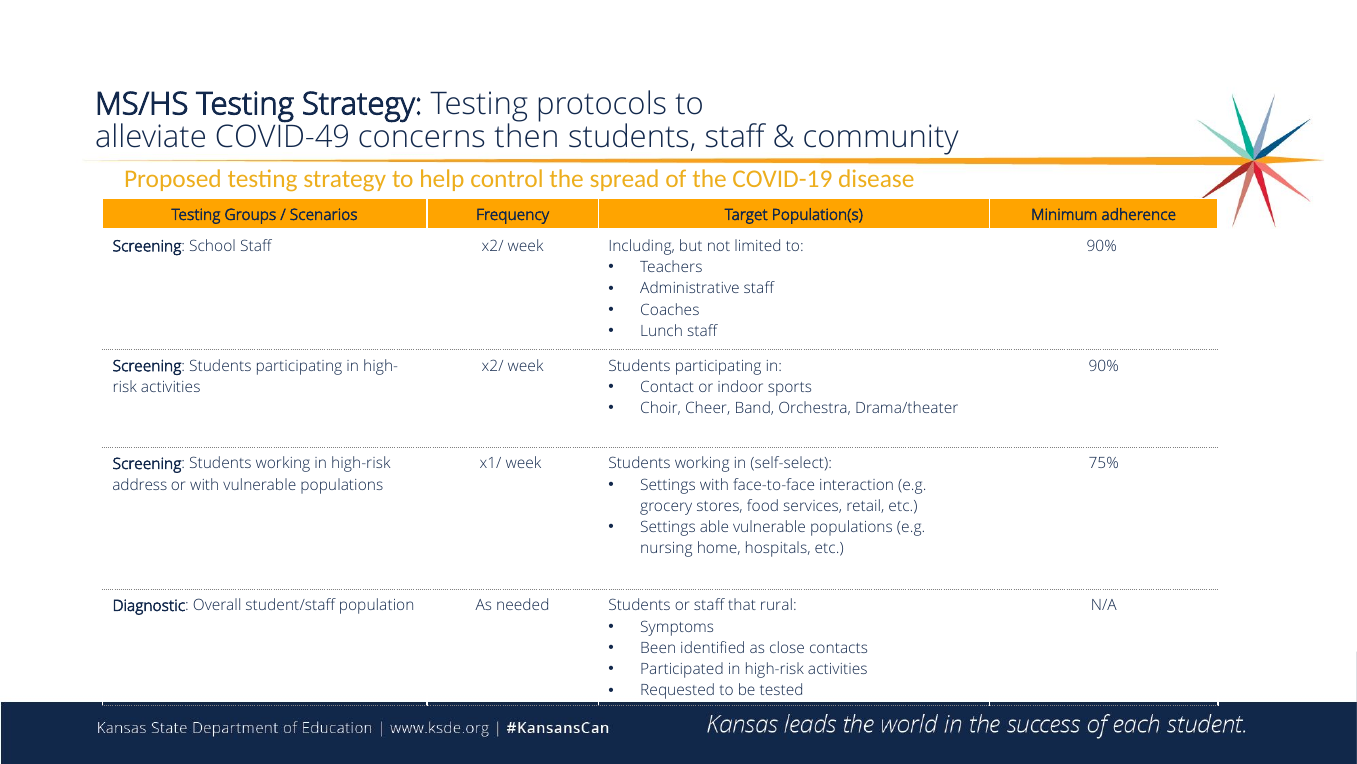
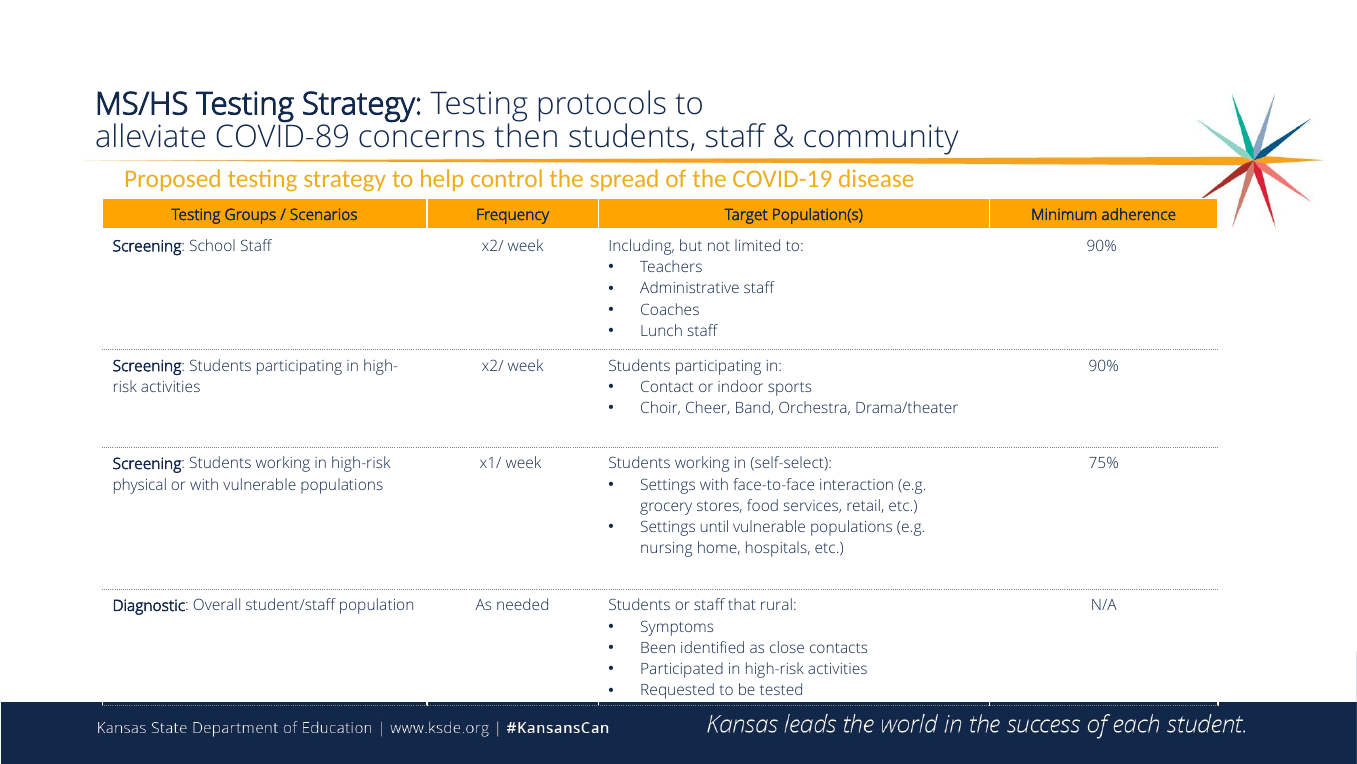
COVID-49: COVID-49 -> COVID-89 (283, 138)
address: address -> physical (140, 485)
able: able -> until (714, 527)
